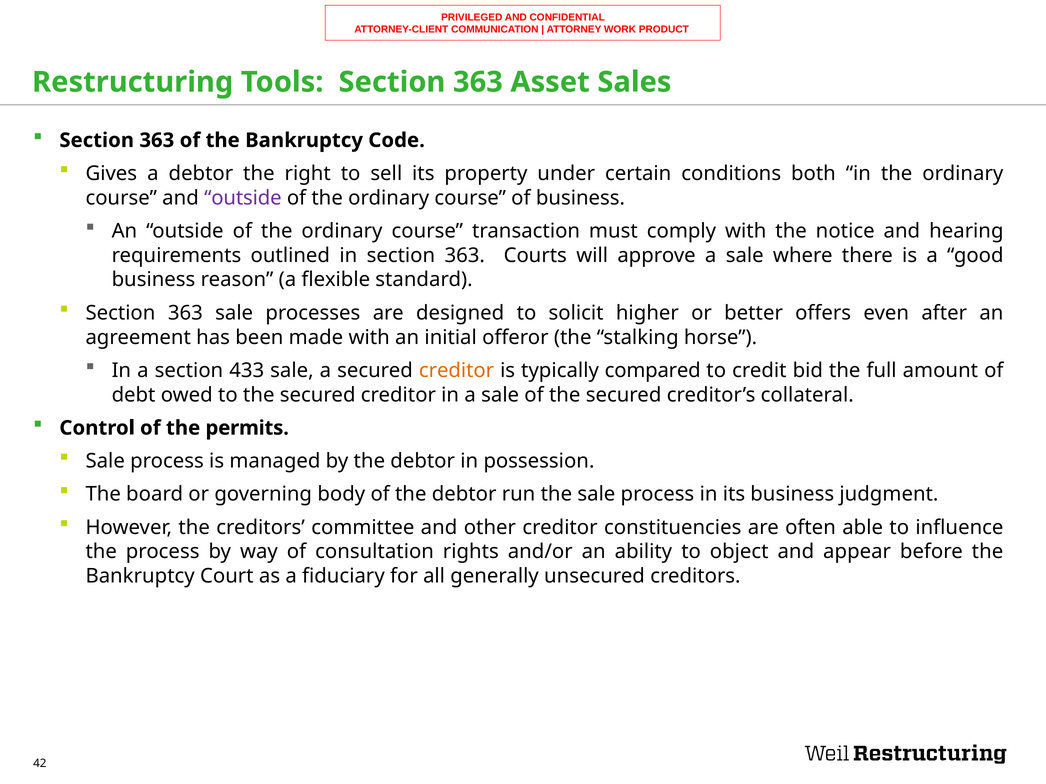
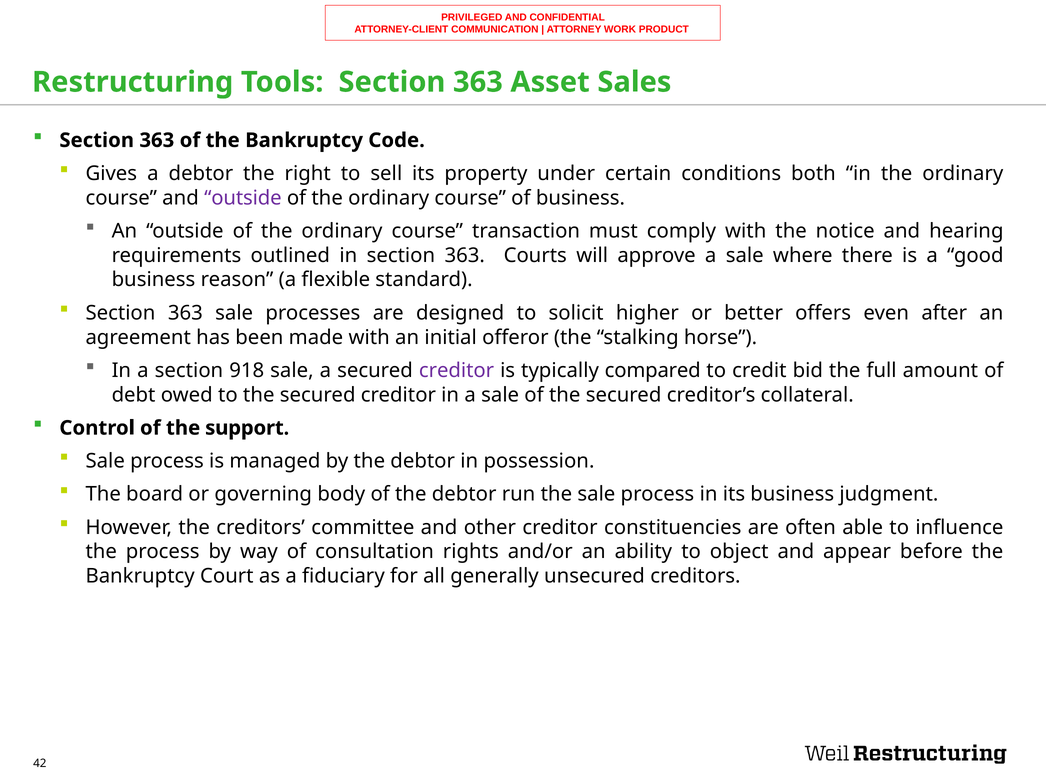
433: 433 -> 918 (247, 371)
creditor colour: orange -> purple (457, 371)
permits: permits -> support (247, 428)
